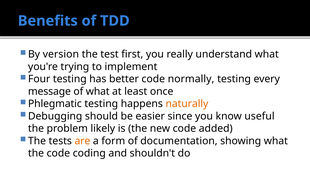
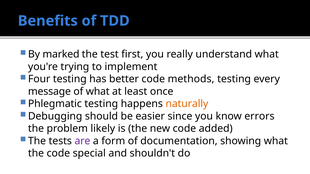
version: version -> marked (61, 54)
normally: normally -> methods (191, 79)
useful: useful -> errors (259, 116)
are colour: orange -> purple (82, 141)
coding: coding -> special (89, 154)
